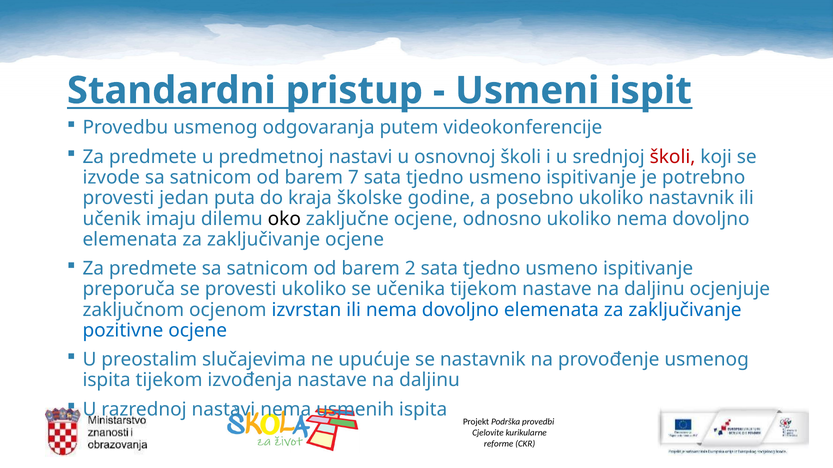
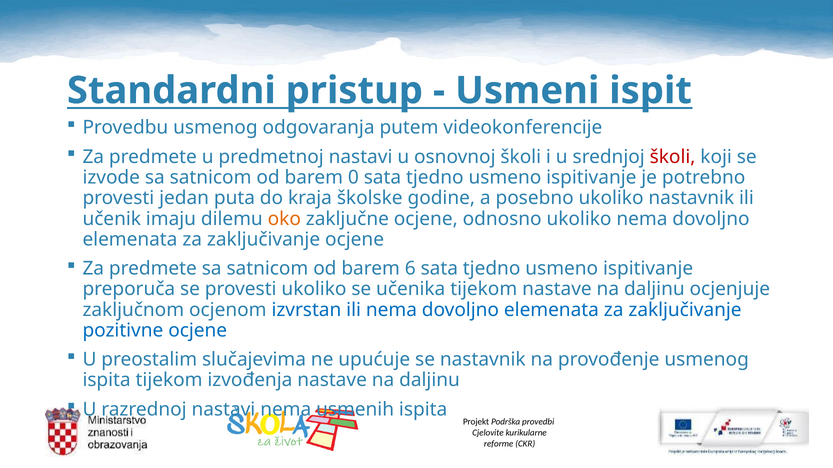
7: 7 -> 0 (353, 178)
oko colour: black -> orange (284, 219)
2: 2 -> 6 (410, 269)
